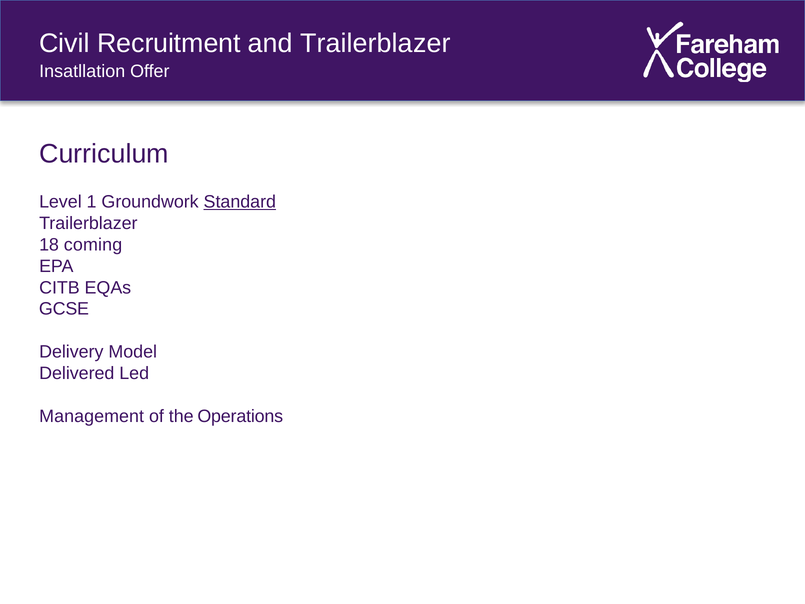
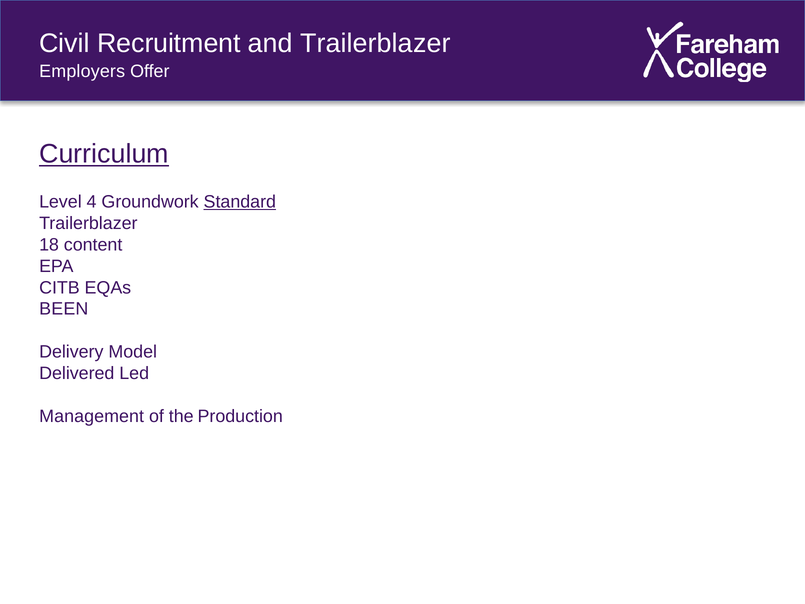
Insatllation: Insatllation -> Employers (82, 71)
Curriculum underline: none -> present (104, 154)
1: 1 -> 4 (92, 202)
coming: coming -> content (93, 245)
GCSE: GCSE -> BEEN (64, 309)
Operations: Operations -> Production (240, 416)
